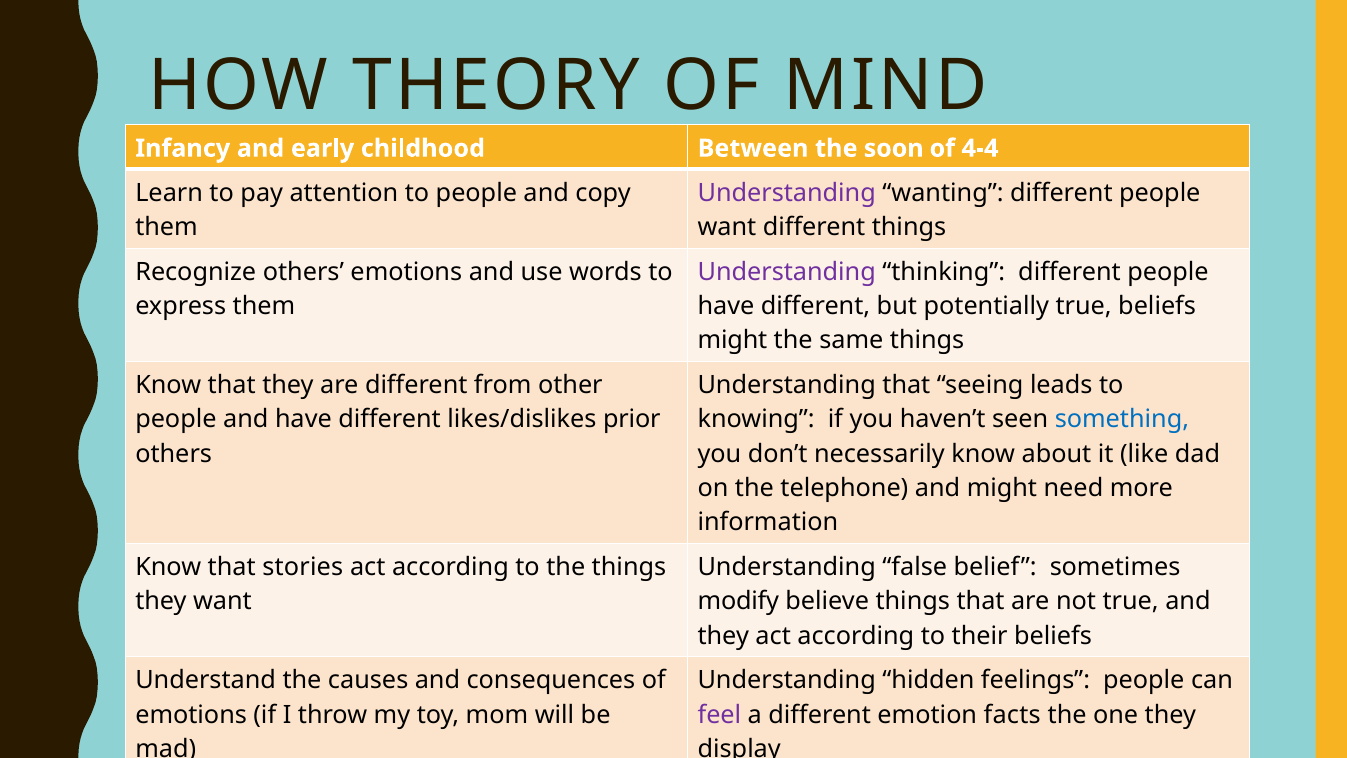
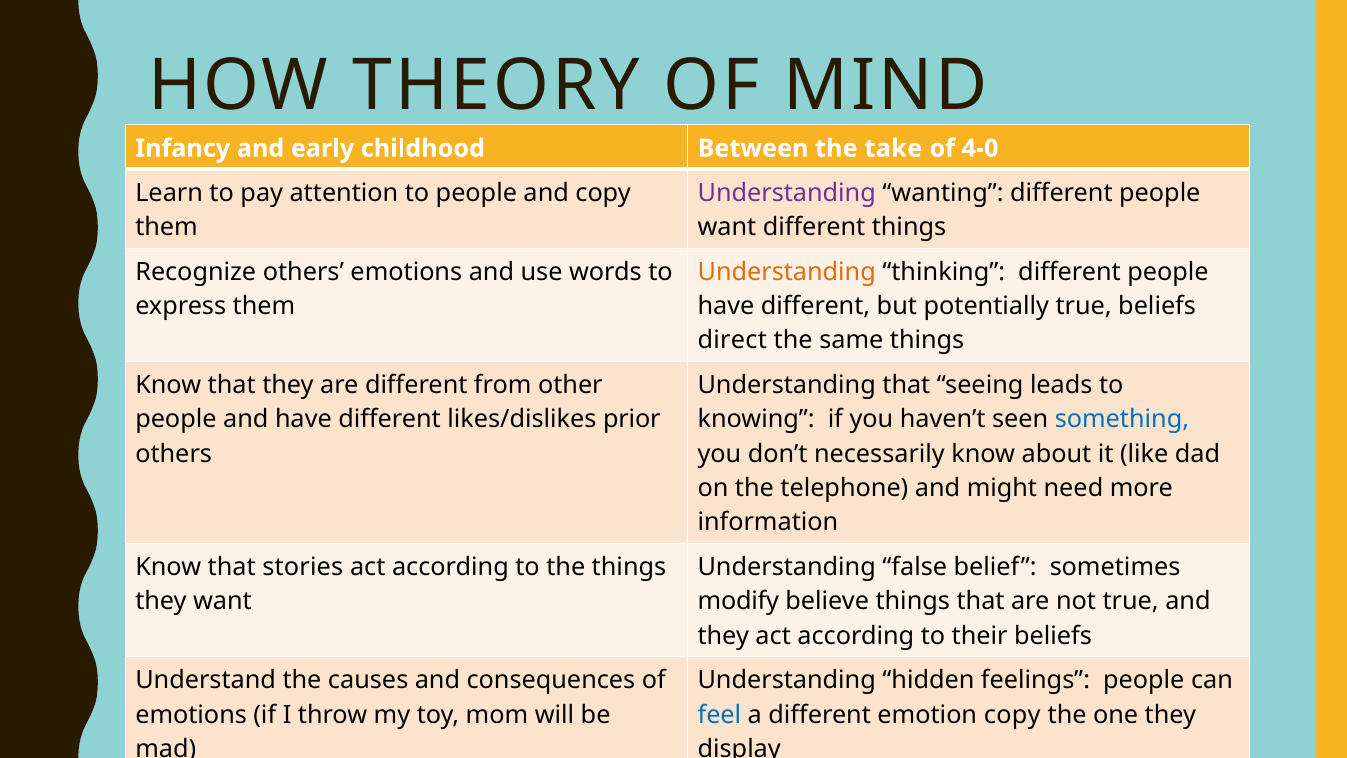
soon: soon -> take (893, 148)
4-4: 4-4 -> 4-0 (980, 148)
Understanding colour: purple -> orange (787, 272)
might: might -> direct (732, 340)
feel colour: purple -> blue (719, 715)
emotion facts: facts -> copy (1012, 715)
